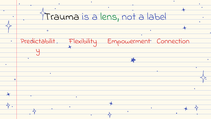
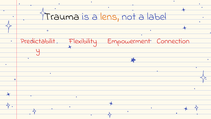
lens colour: green -> orange (110, 16)
